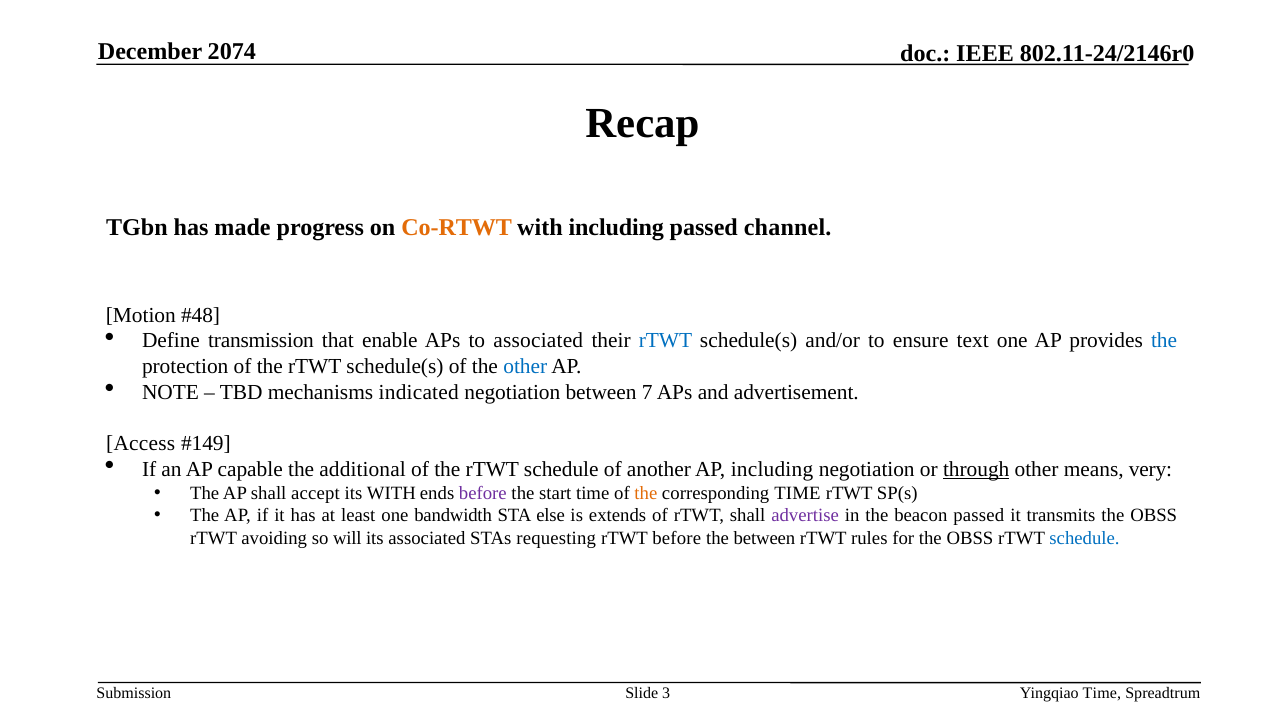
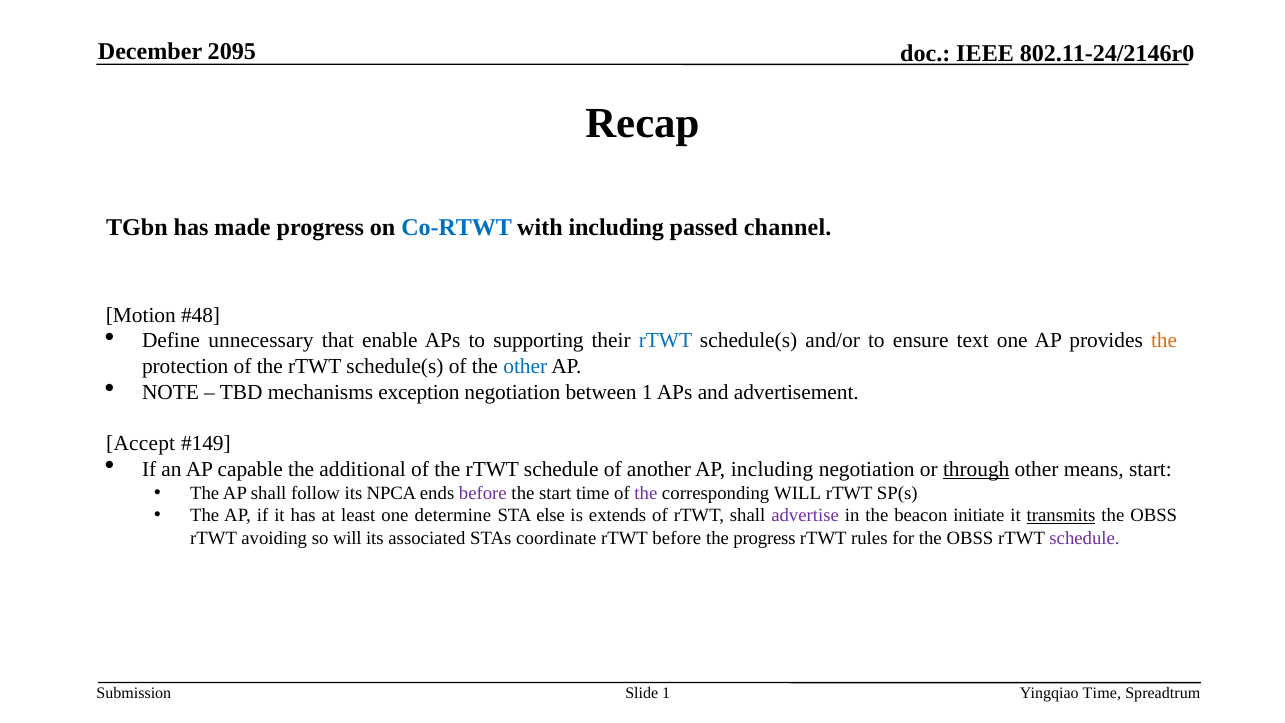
2074: 2074 -> 2095 (232, 51)
Co-RTWT colour: orange -> blue (457, 227)
transmission: transmission -> unnecessary (261, 341)
to associated: associated -> supporting (538, 341)
the colour: blue -> orange (1164, 341)
indicated: indicated -> exception (419, 392)
between 7: 7 -> 1 (647, 392)
Access: Access -> Accept (141, 443)
means very: very -> start (1150, 469)
accept: accept -> follow (316, 493)
its WITH: WITH -> NPCA (391, 493)
the colour: orange -> purple (646, 493)
corresponding TIME: TIME -> WILL (798, 493)
bandwidth: bandwidth -> determine (453, 515)
beacon passed: passed -> initiate (979, 515)
transmits underline: none -> present (1061, 515)
requesting: requesting -> coordinate (556, 538)
the between: between -> progress (764, 538)
schedule colour: blue -> purple (1085, 538)
Slide 3: 3 -> 1 (666, 693)
